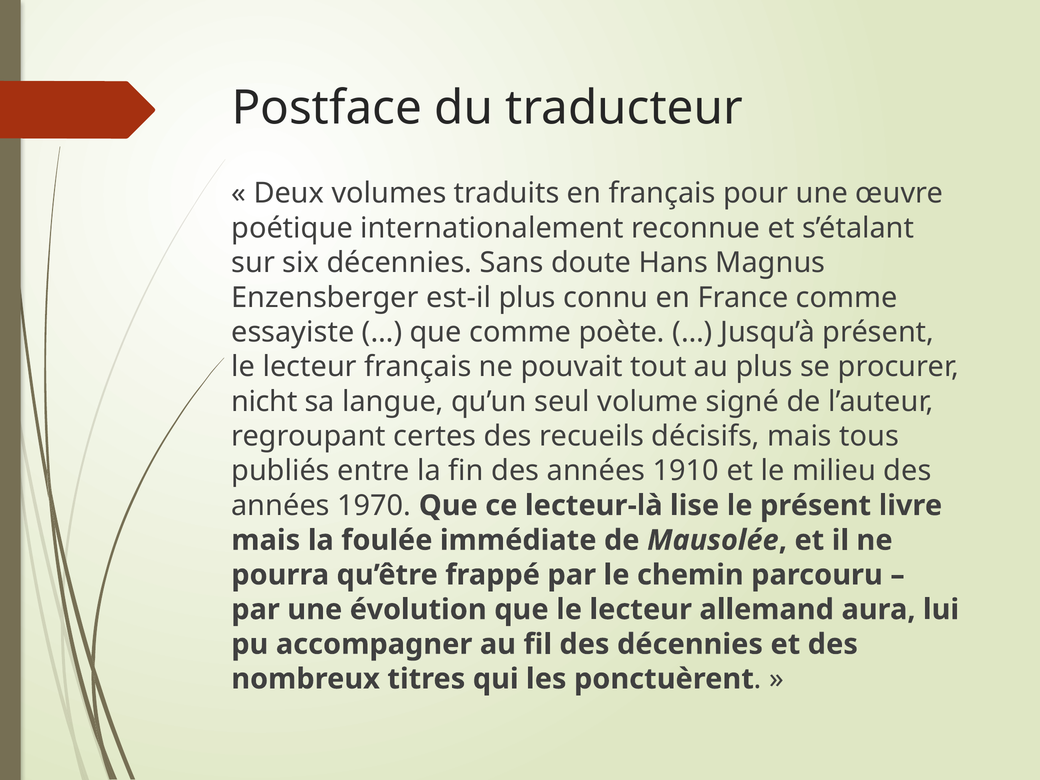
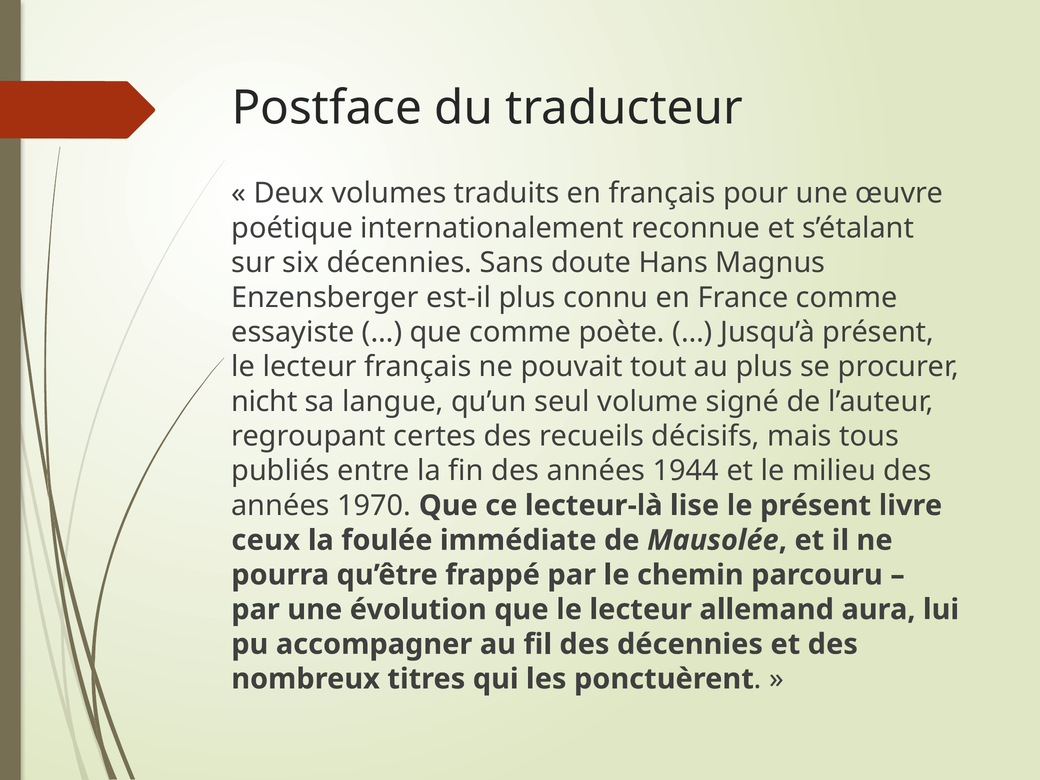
1910: 1910 -> 1944 (686, 471)
mais: mais -> ceux (266, 540)
